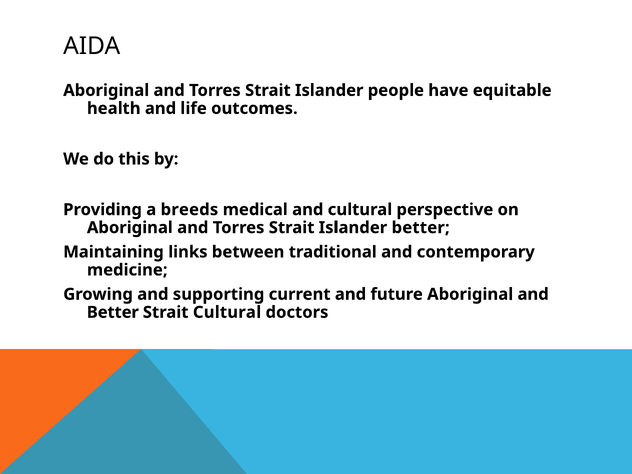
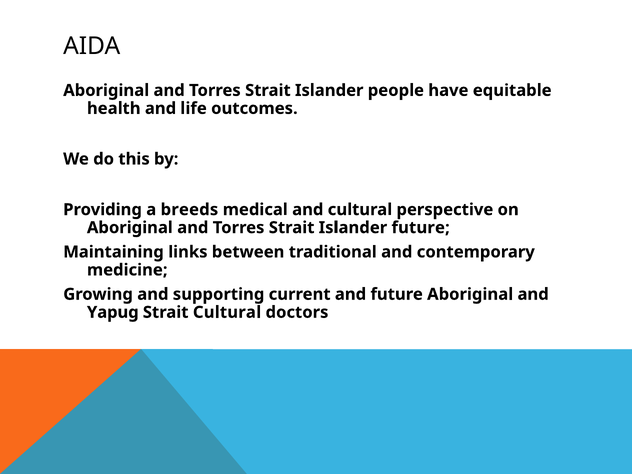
Islander better: better -> future (421, 228)
Better: Better -> Yapug (113, 312)
